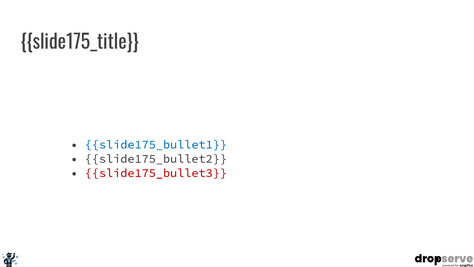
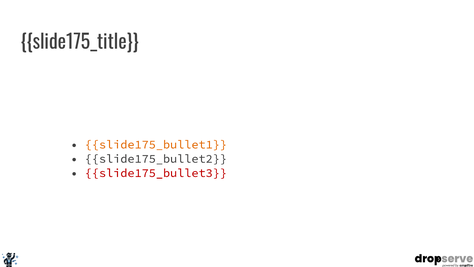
slide175_bullet1 colour: blue -> orange (156, 144)
